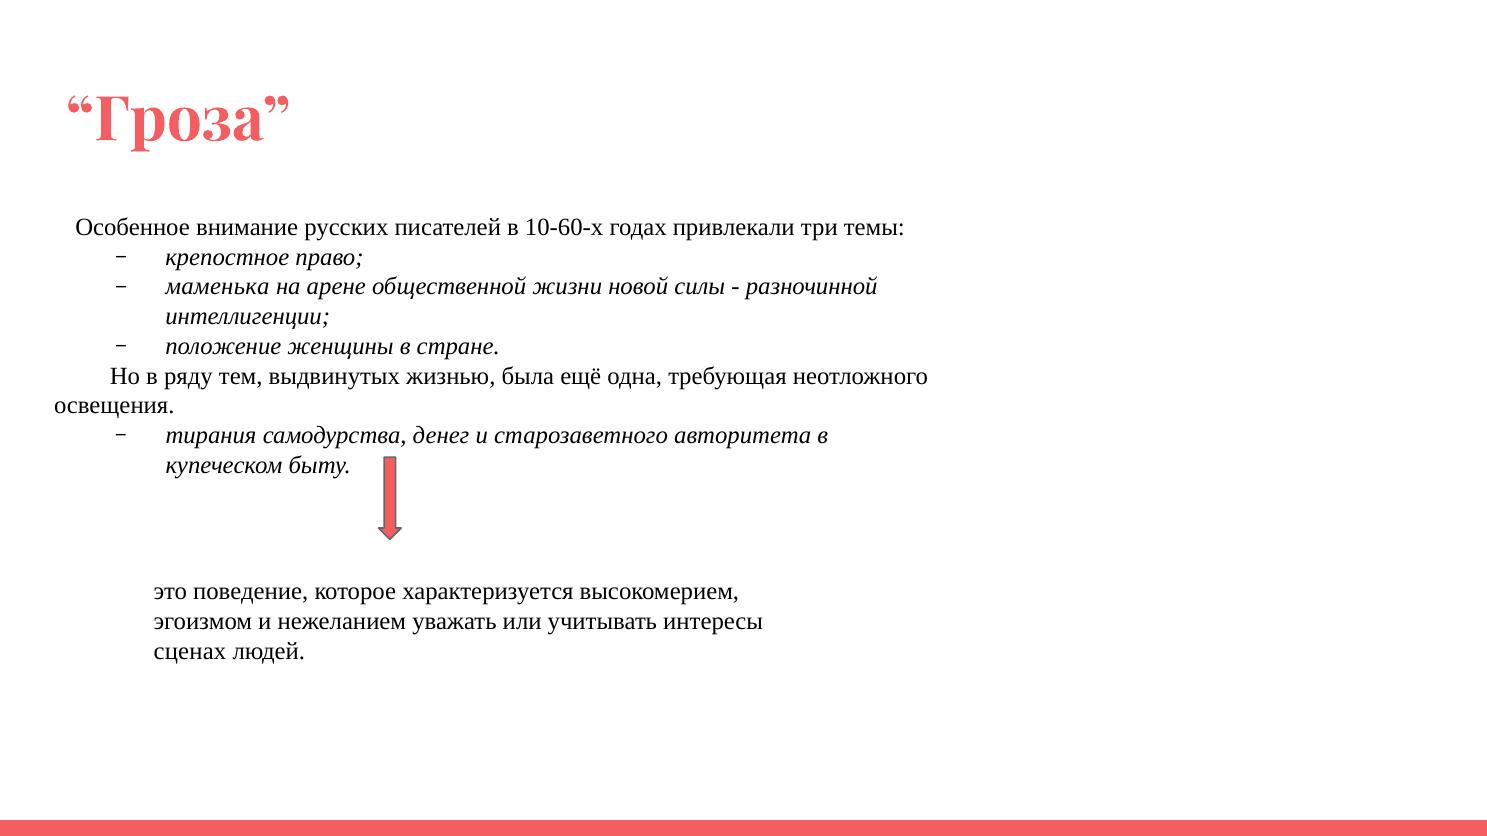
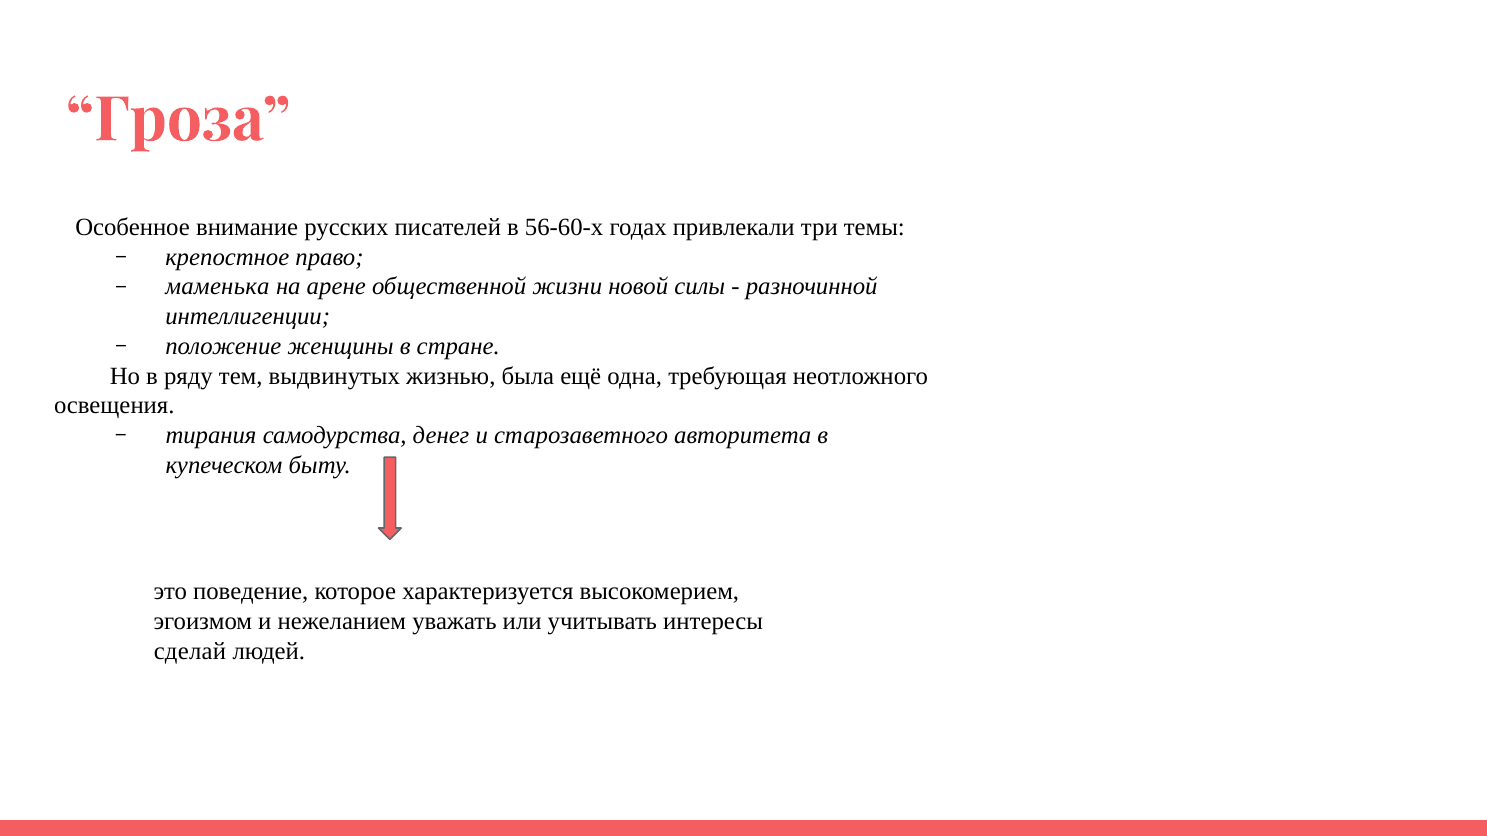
10-60-х: 10-60-х -> 56-60-х (564, 227)
сценах: сценах -> сделай (190, 652)
